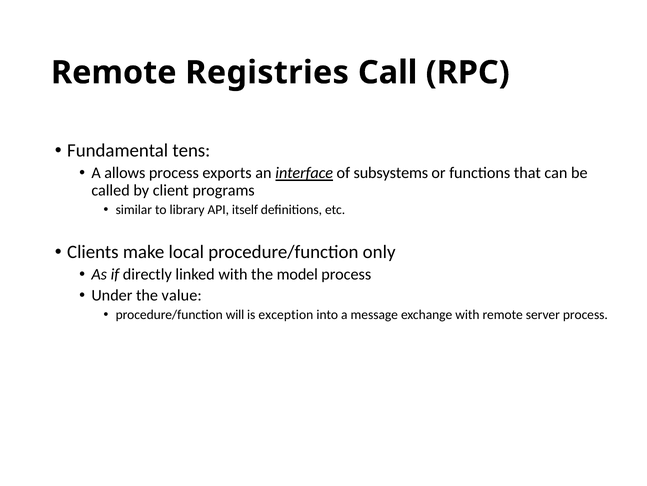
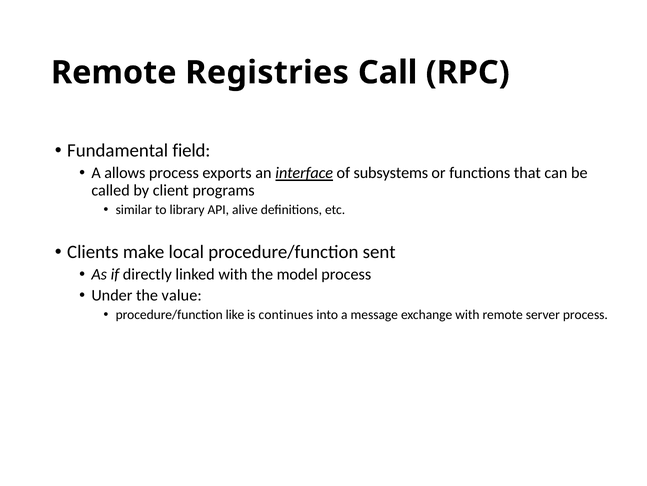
tens: tens -> field (191, 151)
itself: itself -> alive (245, 210)
only: only -> sent (379, 252)
will: will -> like (235, 314)
exception: exception -> continues (286, 314)
